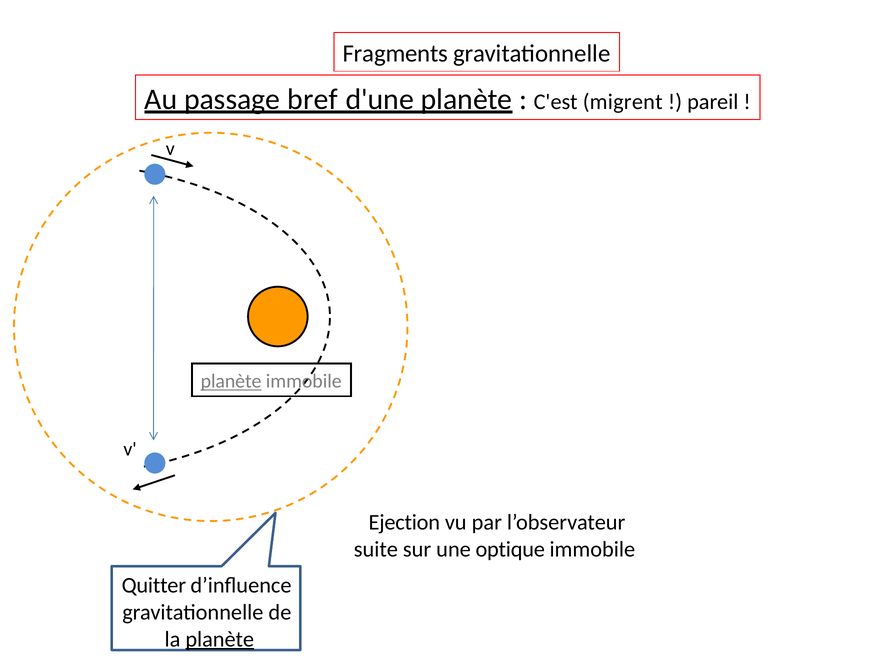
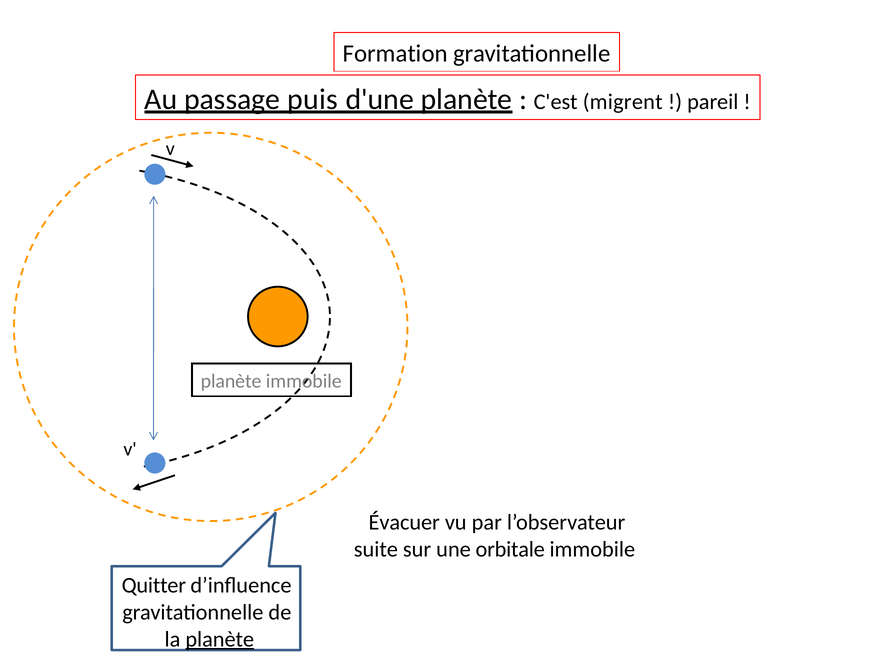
Fragments: Fragments -> Formation (395, 54)
bref: bref -> puis (313, 99)
planète underline: present -> none (231, 381)
Ejection: Ejection -> Évacuer (404, 522)
optique: optique -> orbitale (510, 549)
